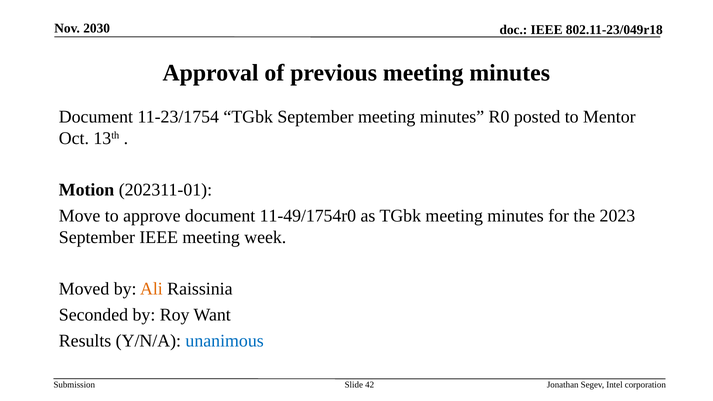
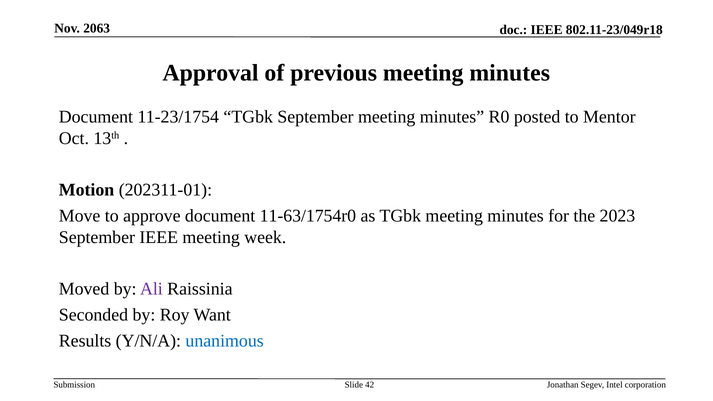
2030: 2030 -> 2063 (97, 28)
11-49/1754r0: 11-49/1754r0 -> 11-63/1754r0 (308, 216)
Ali colour: orange -> purple (151, 289)
